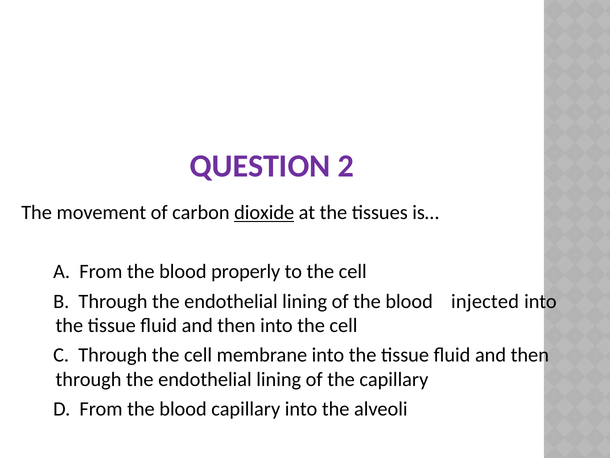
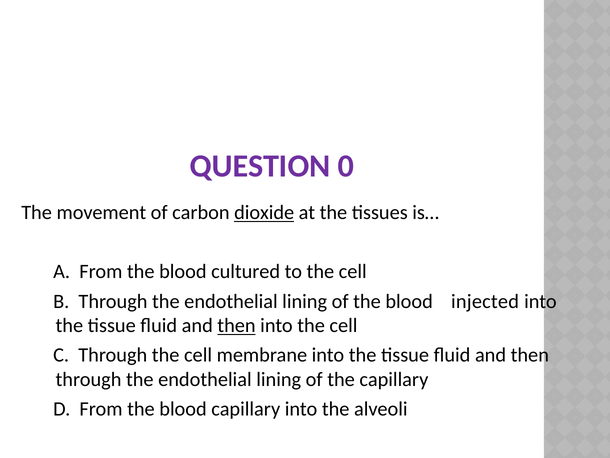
2: 2 -> 0 (346, 166)
properly: properly -> cultured (246, 271)
then underline: none -> present (237, 325)
